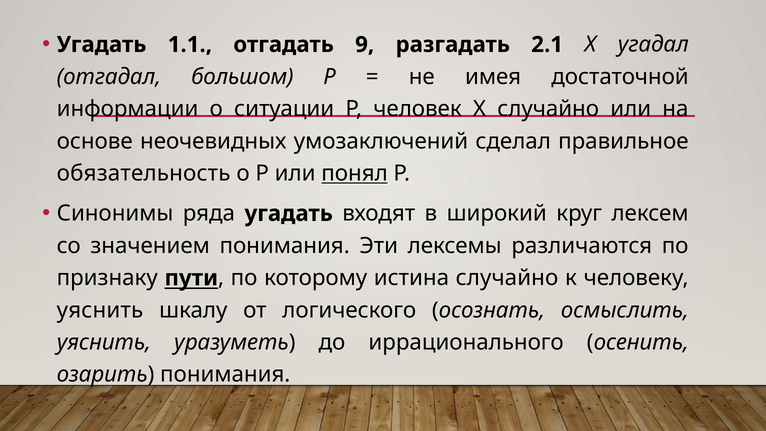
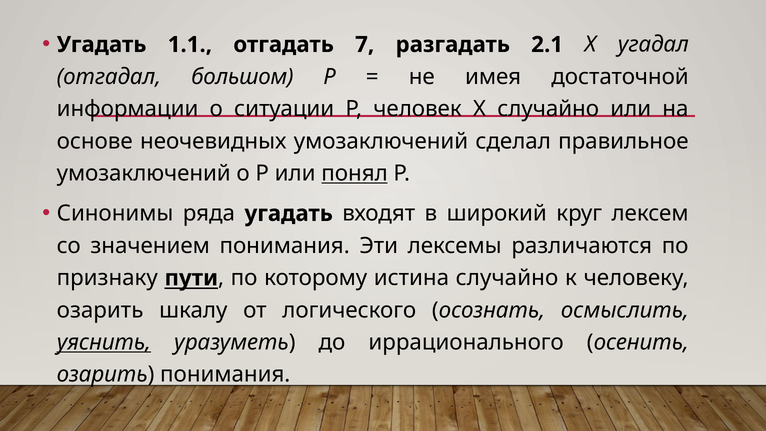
9: 9 -> 7 (365, 45)
обязательность: обязательность -> умозаключений (144, 173)
уяснить: уяснить -> озарить (100, 310)
уяснить underline: none -> present (104, 342)
